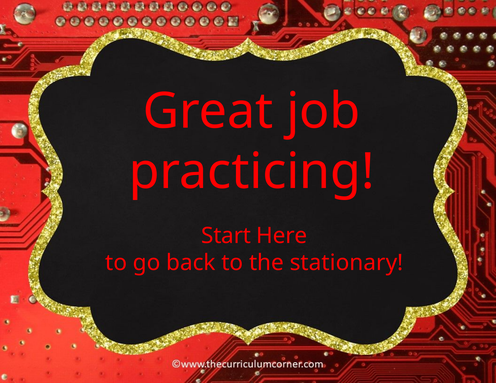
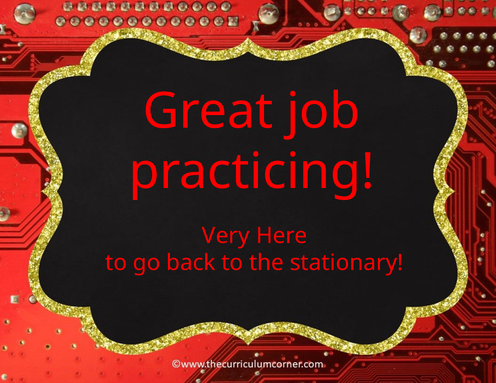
Start: Start -> Very (226, 236)
